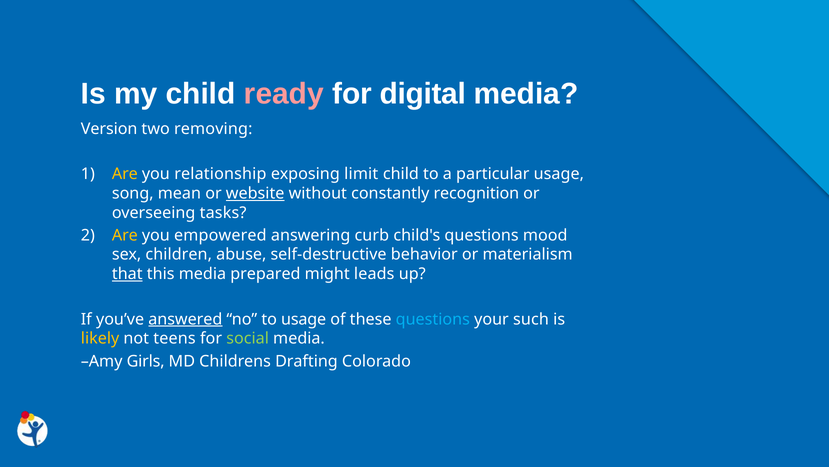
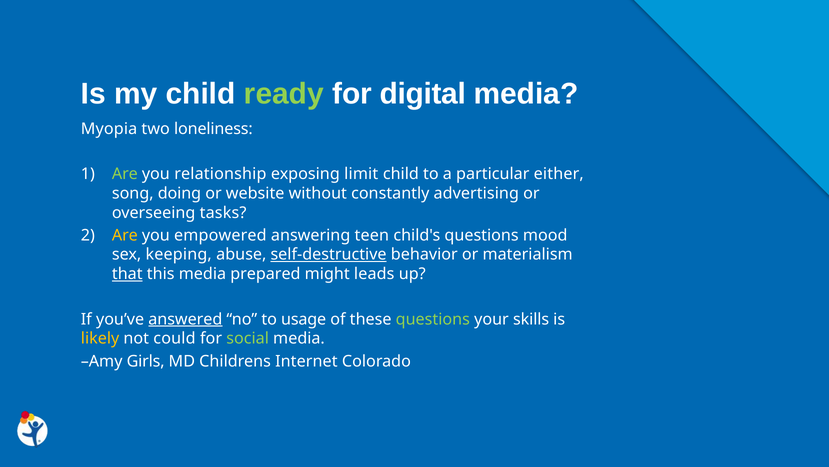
ready colour: pink -> light green (284, 94)
Version: Version -> Myopia (109, 129)
removing: removing -> loneliness (213, 129)
Are colour: yellow -> light green (125, 174)
particular usage: usage -> either (559, 174)
mean: mean -> doing (179, 193)
website underline: present -> none (255, 193)
recognition: recognition -> advertising (476, 193)
curb: curb -> teen (372, 235)
children: children -> keeping (179, 255)
self-destructive underline: none -> present (329, 255)
questions colour: light blue -> light green (433, 319)
such: such -> skills (531, 319)
teens: teens -> could (174, 338)
Drafting: Drafting -> Internet (306, 361)
